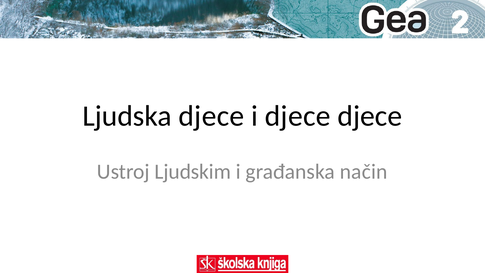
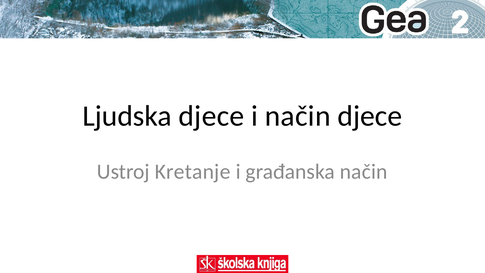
i djece: djece -> način (298, 116)
Ljudskim: Ljudskim -> Kretanje (193, 171)
